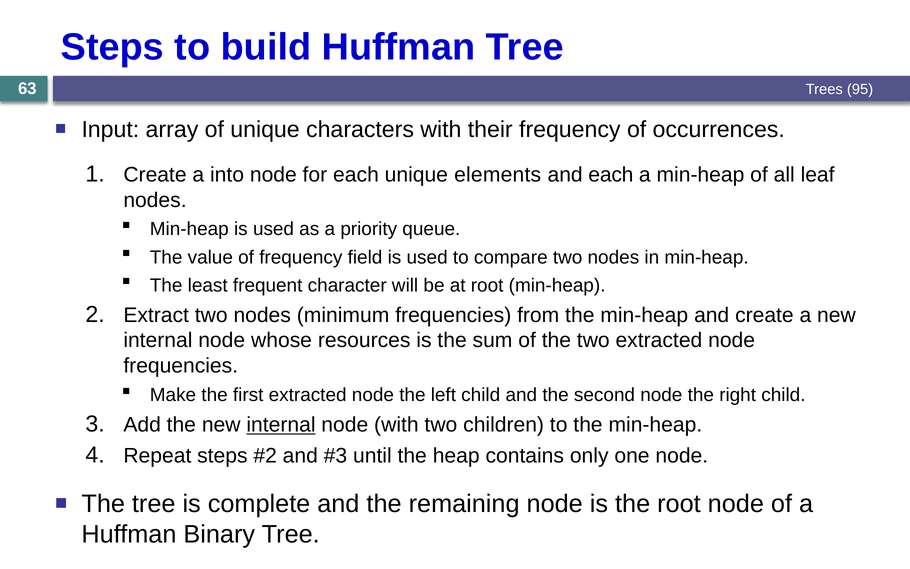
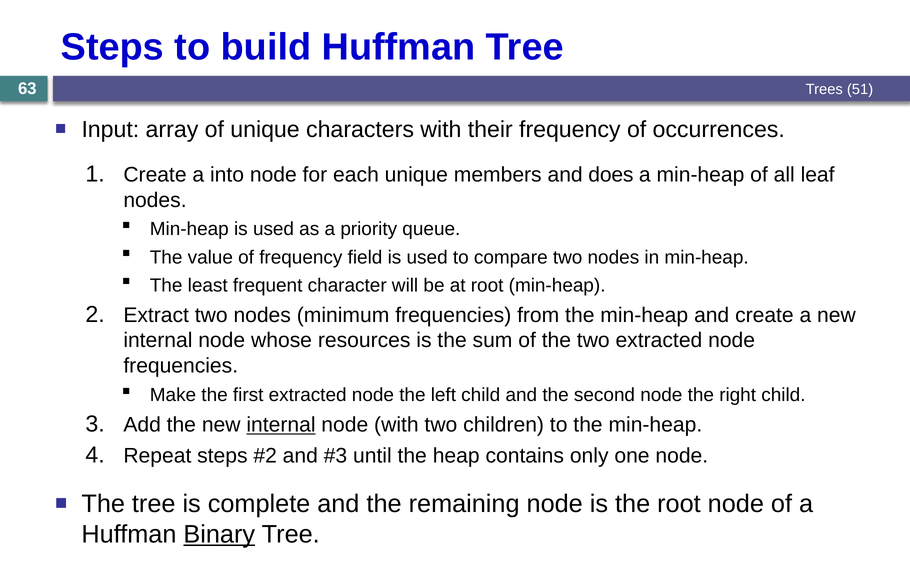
95: 95 -> 51 (860, 90)
elements: elements -> members (498, 175)
and each: each -> does (611, 175)
Binary underline: none -> present (219, 534)
